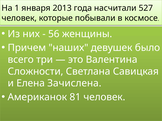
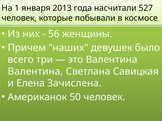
Сложности: Сложности -> Валентина (35, 72)
81: 81 -> 50 (75, 97)
